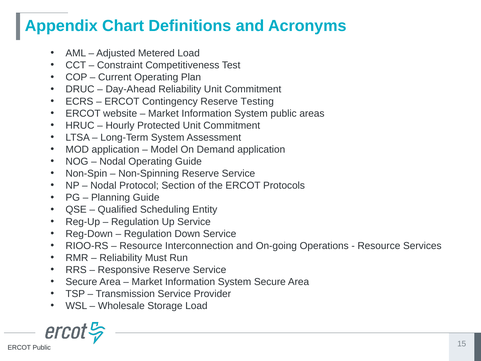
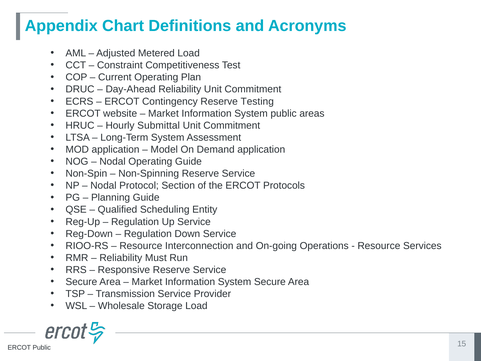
Protected: Protected -> Submittal (159, 125)
